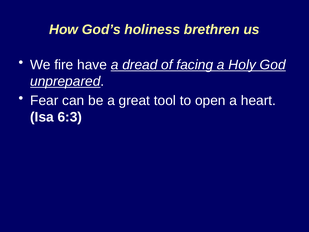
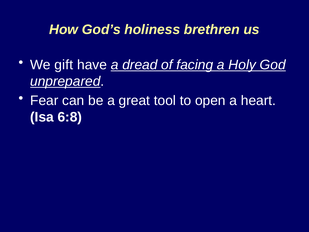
fire: fire -> gift (64, 65)
6:3: 6:3 -> 6:8 (70, 117)
